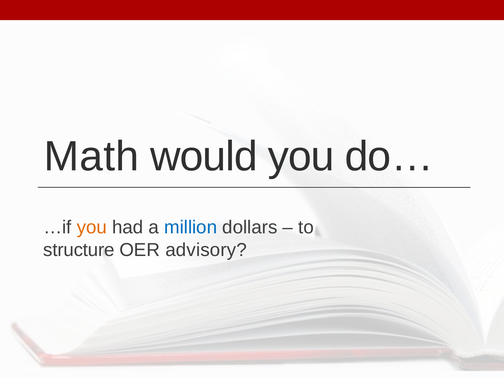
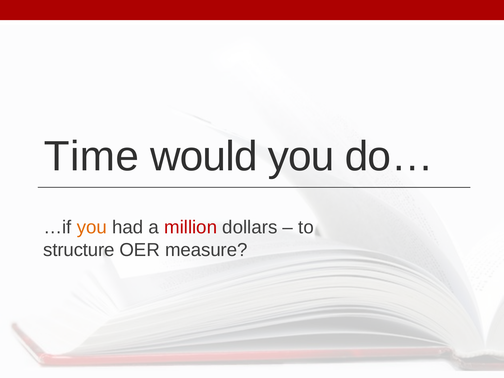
Math: Math -> Time (91, 157)
million colour: blue -> red (191, 227)
advisory: advisory -> measure (206, 250)
